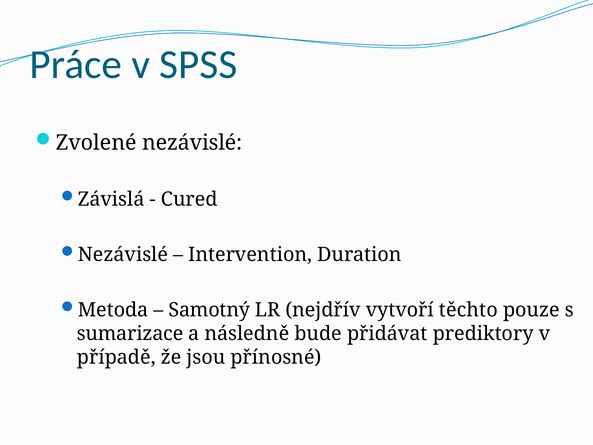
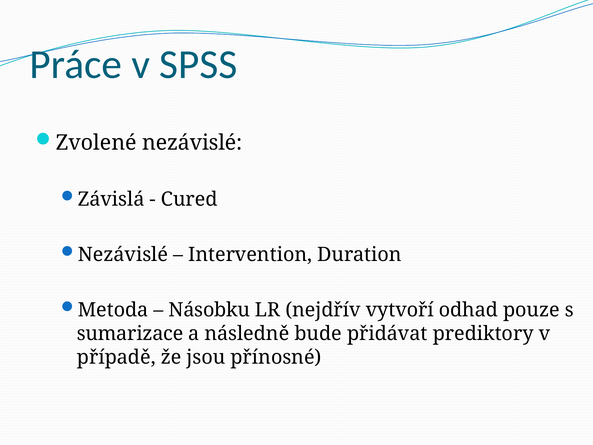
Samotný: Samotný -> Násobku (209, 310)
těchto: těchto -> odhad (468, 310)
